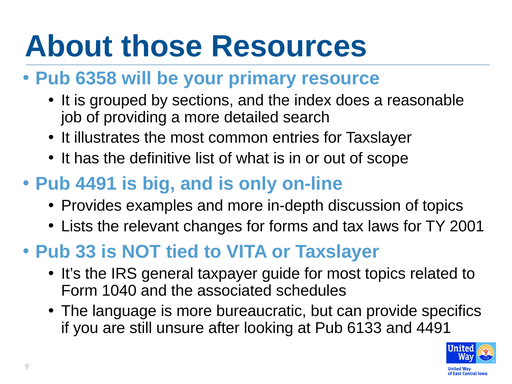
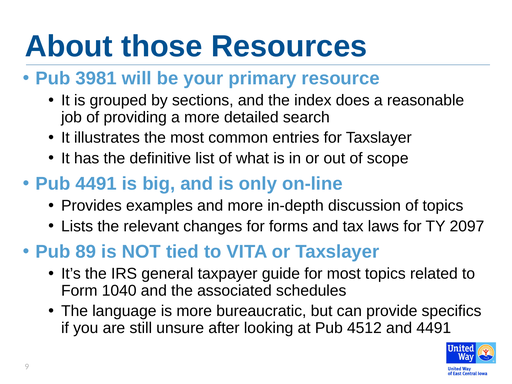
6358: 6358 -> 3981 (96, 79)
2001: 2001 -> 2097 (467, 226)
33: 33 -> 89 (86, 252)
6133: 6133 -> 4512 (364, 328)
